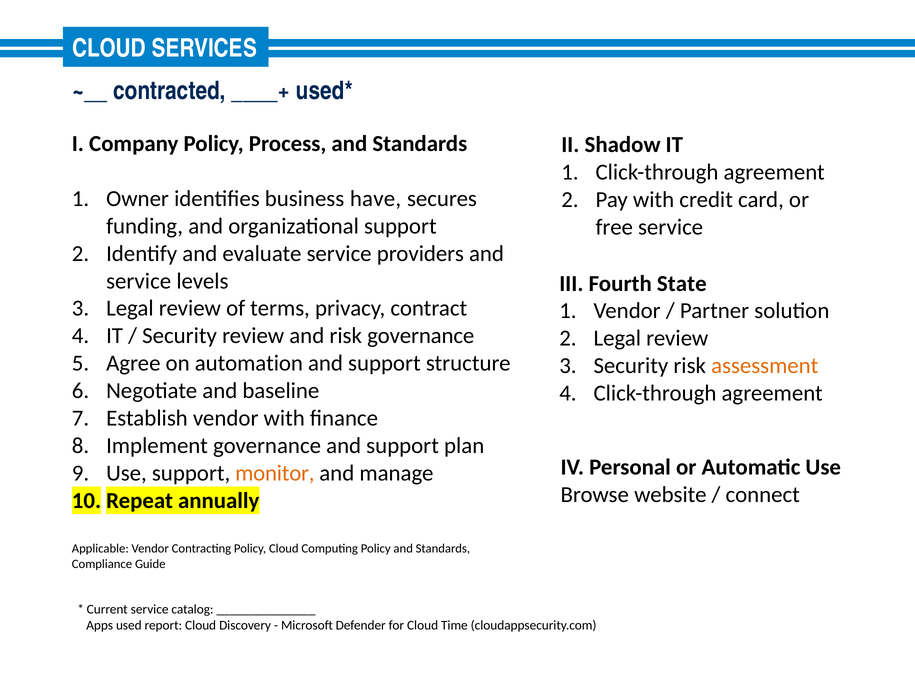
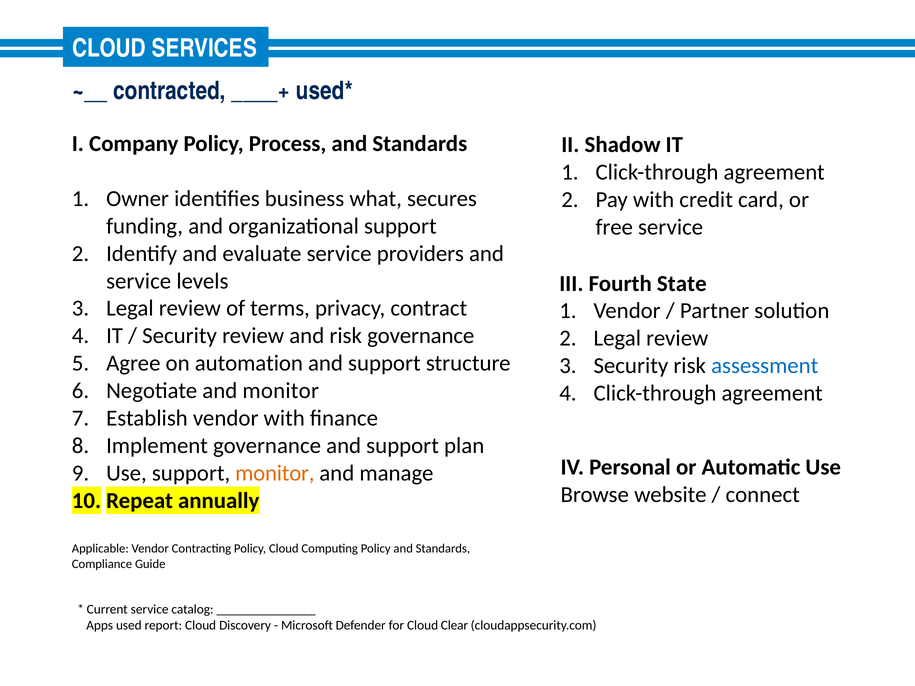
have: have -> what (376, 199)
assessment colour: orange -> blue (765, 366)
and baseline: baseline -> monitor (281, 391)
Time: Time -> Clear (454, 626)
